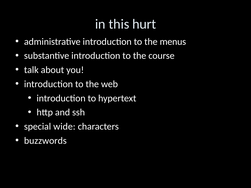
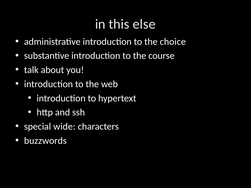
hurt: hurt -> else (144, 24)
menus: menus -> choice (173, 42)
